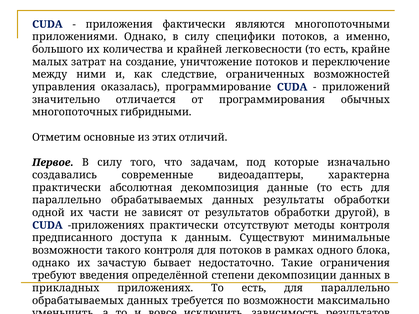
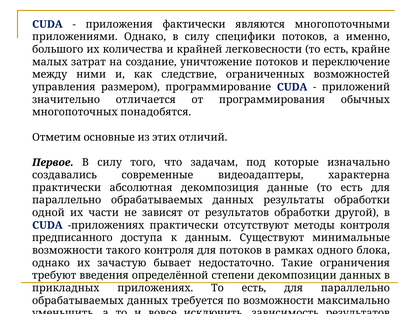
оказалась: оказалась -> размером (130, 87)
гибридными: гибридными -> понадобятся (156, 112)
